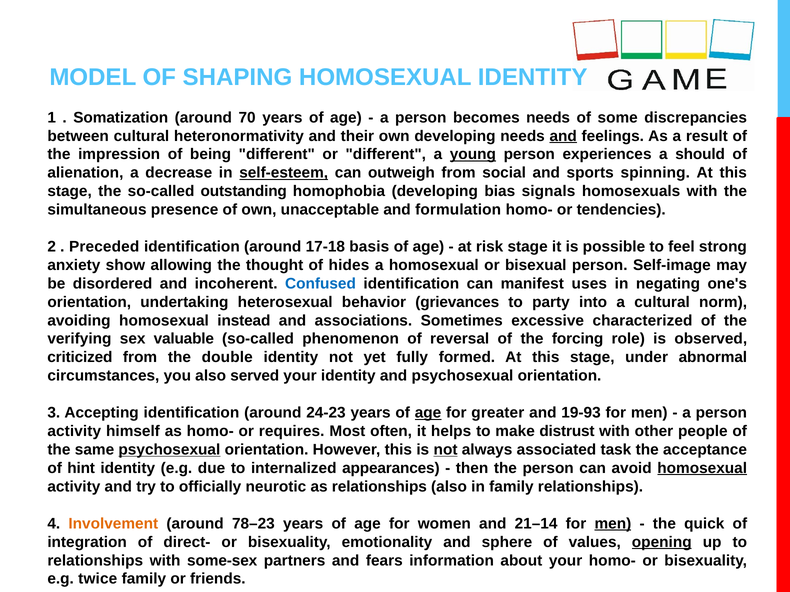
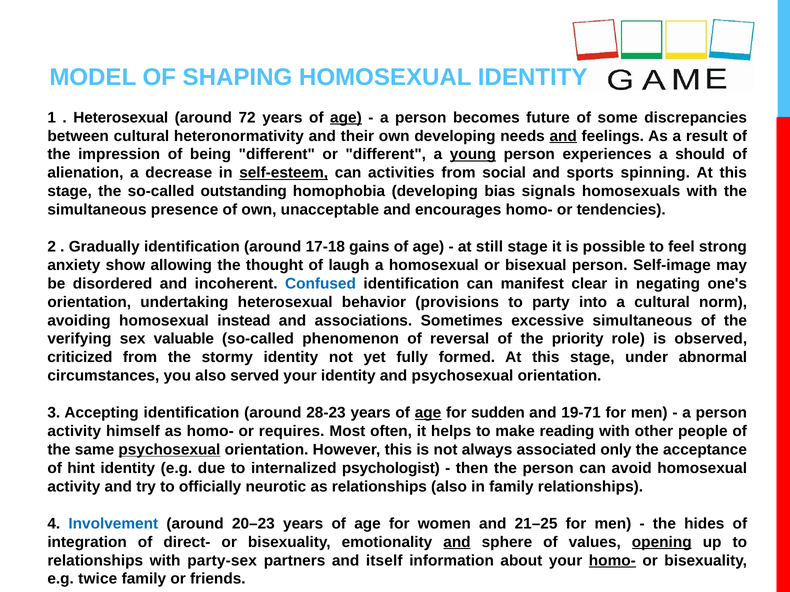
Somatization: Somatization -> Heterosexual (121, 118)
70: 70 -> 72 (247, 118)
age underline: none -> present (346, 118)
becomes needs: needs -> future (548, 118)
outweigh: outweigh -> activities (401, 173)
formulation: formulation -> encourages (458, 210)
Preceded: Preceded -> Gradually (104, 247)
basis: basis -> gains (369, 247)
risk: risk -> still (490, 247)
hides: hides -> laugh (349, 265)
uses: uses -> clear (589, 284)
grievances: grievances -> provisions (457, 302)
excessive characterized: characterized -> simultaneous (642, 321)
forcing: forcing -> priority (578, 339)
double: double -> stormy (227, 358)
24-23: 24-23 -> 28-23 (326, 413)
greater: greater -> sudden (498, 413)
19-93: 19-93 -> 19-71 (581, 413)
distrust: distrust -> reading (567, 432)
not underline: present -> none (446, 450)
task: task -> only (616, 450)
appearances: appearances -> psychologist (391, 468)
homosexual underline: present -> none (702, 468)
Involvement colour: orange -> blue (113, 524)
78–23: 78–23 -> 20–23 (253, 524)
21–14: 21–14 -> 21–25 (536, 524)
men underline: present -> none (613, 524)
quick: quick -> hides (704, 524)
and underline: none -> present (457, 542)
some-sex: some-sex -> party-sex (222, 561)
fears: fears -> itself (384, 561)
homo- underline: none -> present (612, 561)
